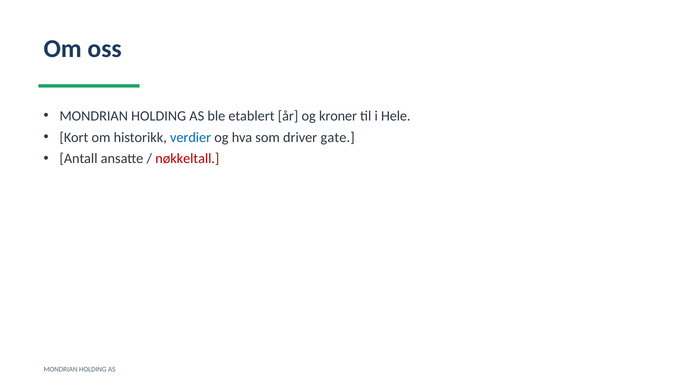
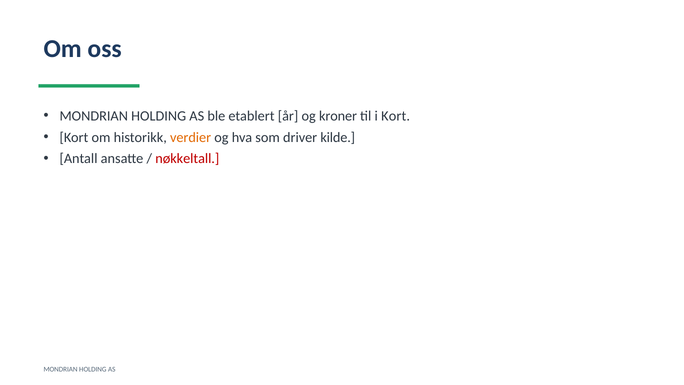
i Hele: Hele -> Kort (396, 116)
verdier colour: blue -> orange (191, 137)
gate: gate -> kilde (338, 137)
